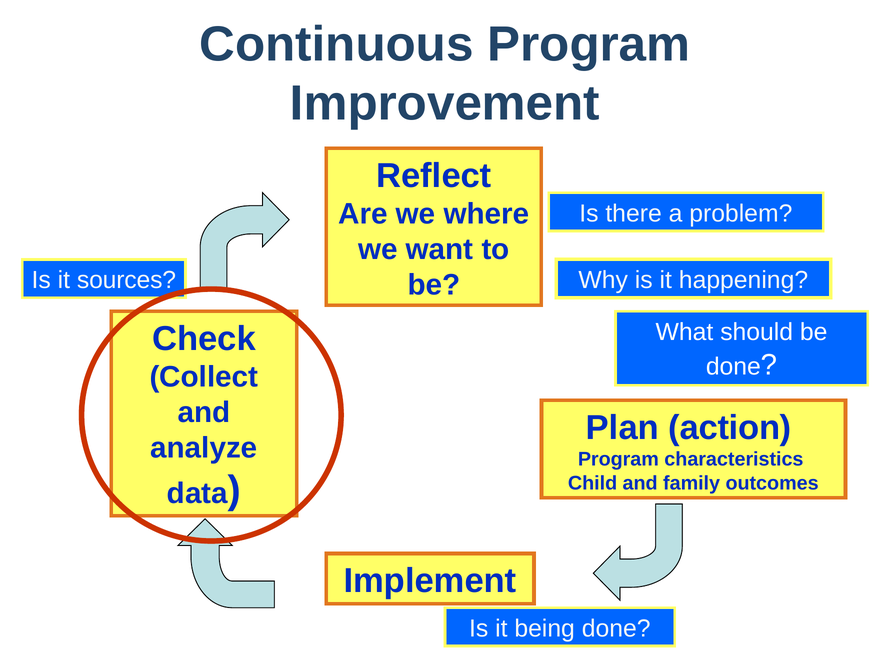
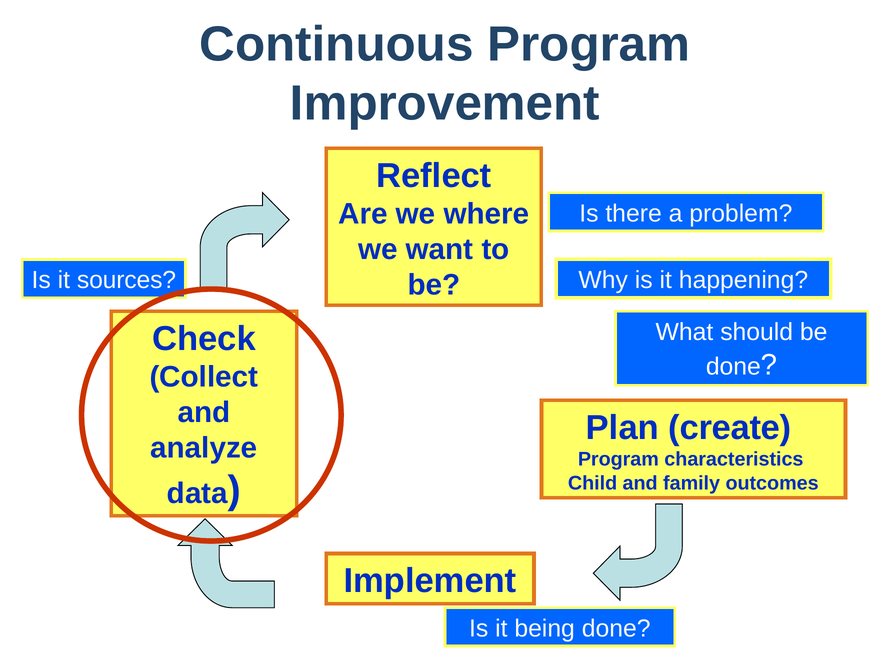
action: action -> create (730, 428)
